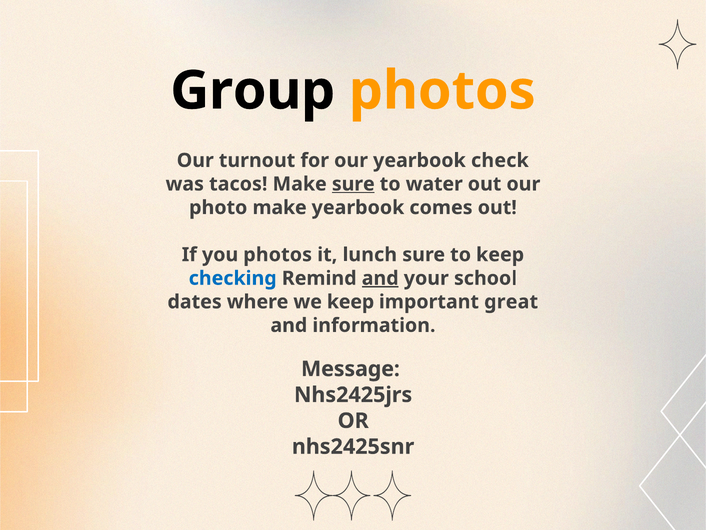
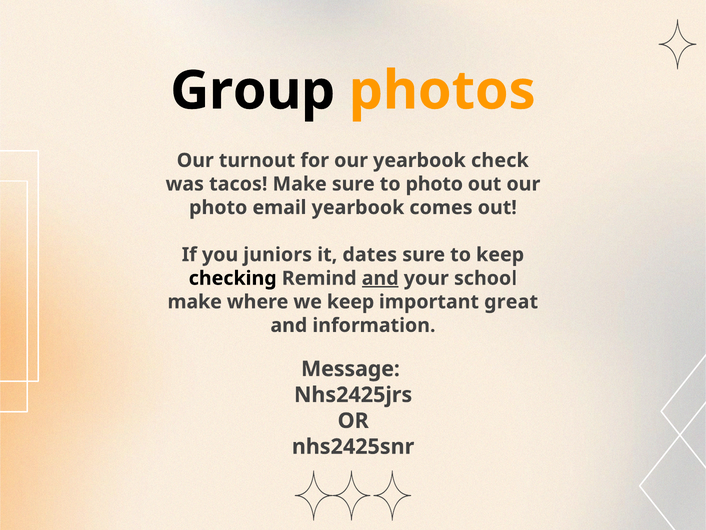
sure underline: present -> none (353, 184)
to water: water -> photo (434, 184)
photo make: make -> email (280, 207)
you photos: photos -> juniors (278, 254)
lunch: lunch -> dates (370, 254)
checking colour: blue -> black (233, 278)
dates: dates -> make (195, 302)
